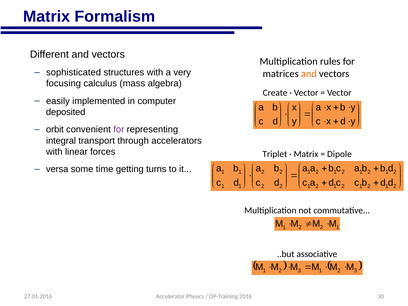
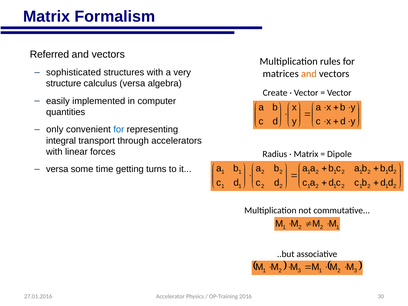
Different: Different -> Referred (49, 55)
focusing: focusing -> structure (64, 84)
calculus mass: mass -> versa (132, 84)
deposited: deposited -> quantities (66, 112)
orbit: orbit -> only (55, 130)
for colour: purple -> blue (119, 130)
Triplet: Triplet -> Radius (275, 154)
